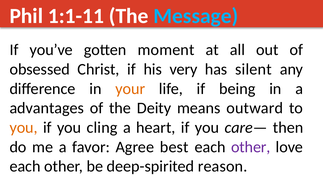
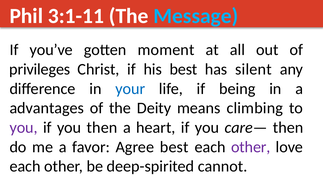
1:1-11: 1:1-11 -> 3:1-11 (76, 16)
obsessed: obsessed -> privileges (40, 69)
his very: very -> best (183, 69)
your colour: orange -> blue (130, 89)
outward: outward -> climbing (255, 108)
you colour: orange -> purple (24, 127)
you cling: cling -> then (102, 127)
reason: reason -> cannot (223, 166)
